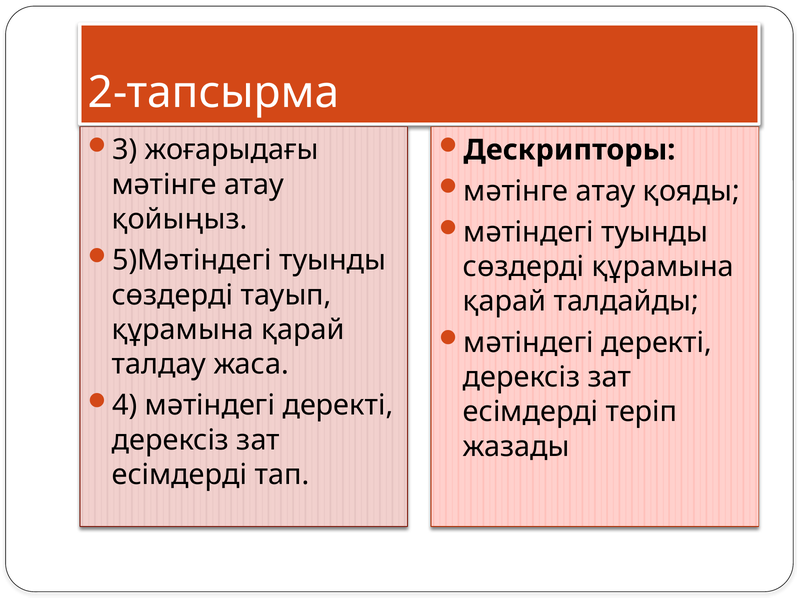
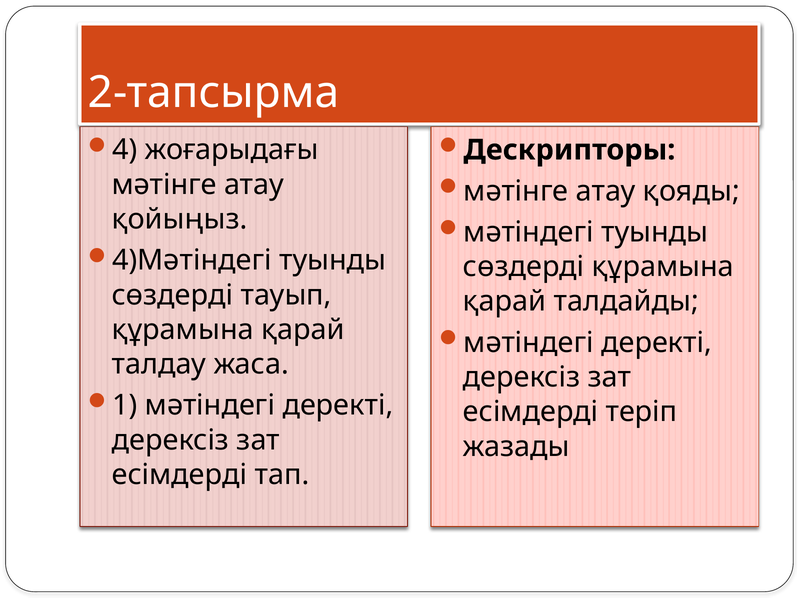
3: 3 -> 4 (125, 150)
5)Мәтіндегі: 5)Мәтіндегі -> 4)Мәтіндегі (192, 260)
4: 4 -> 1 (125, 405)
